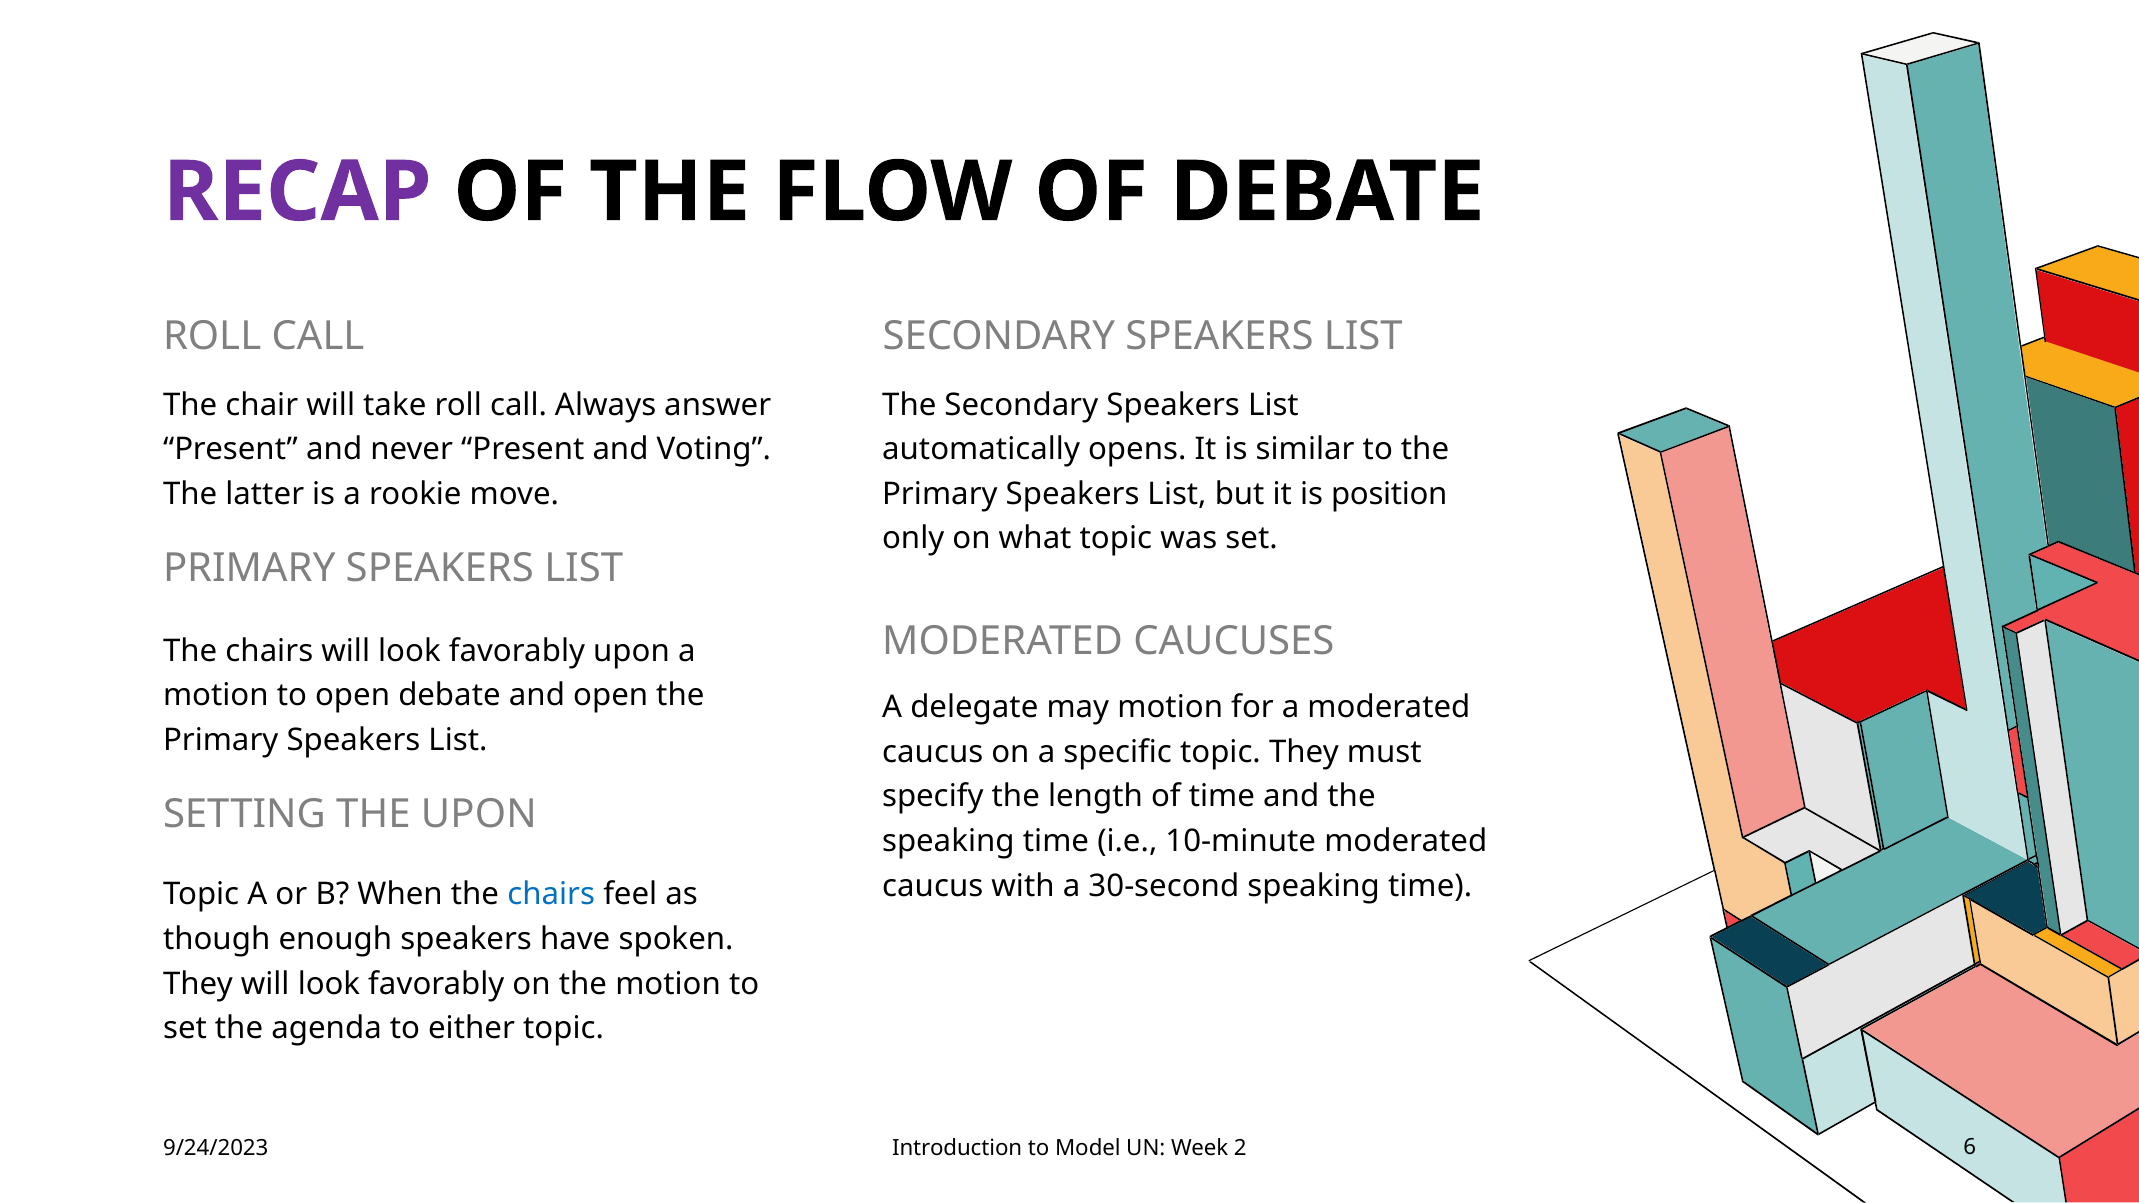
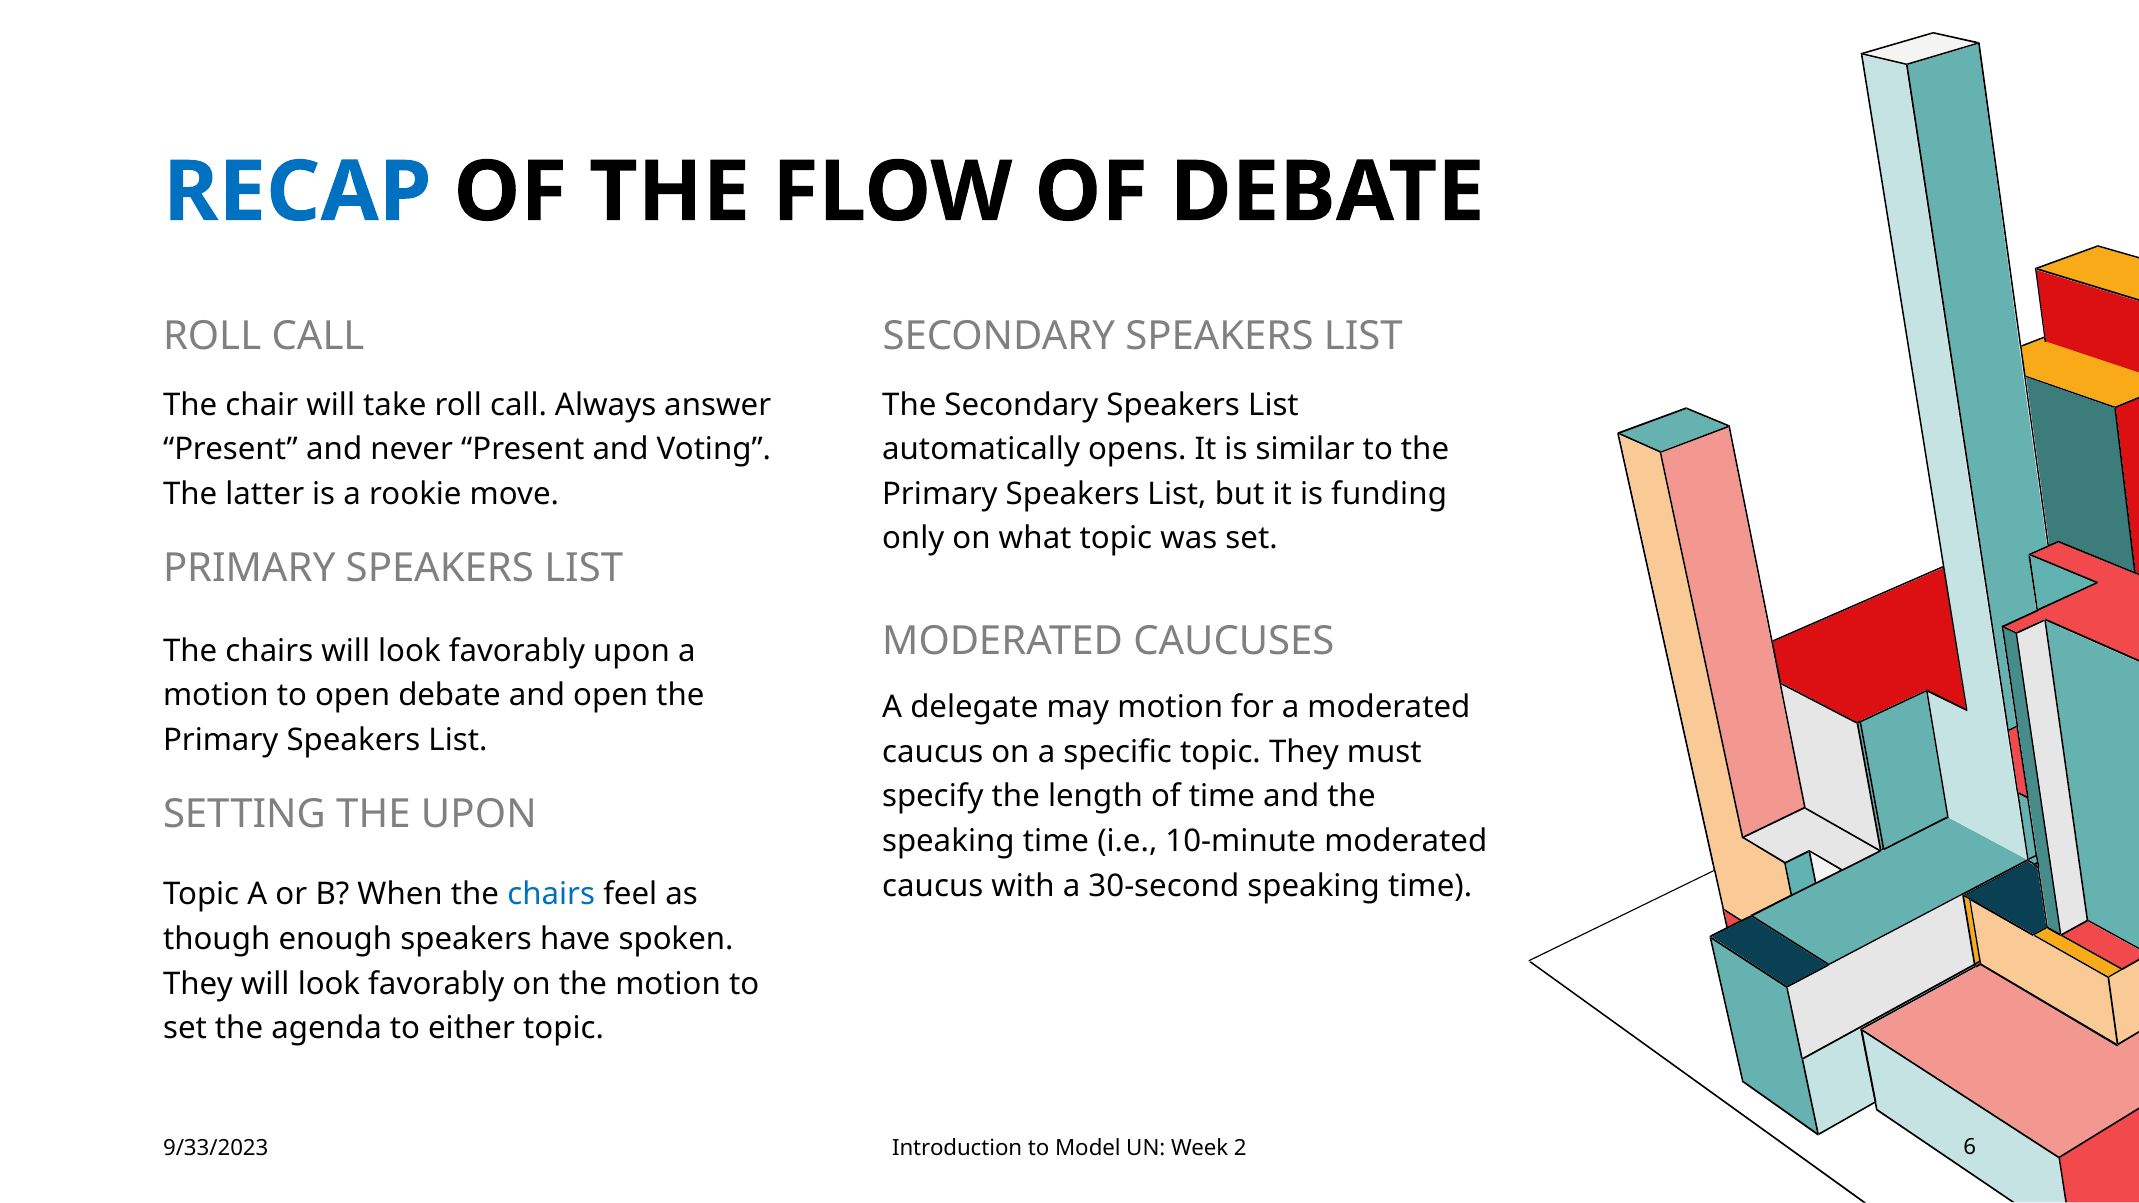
RECAP colour: purple -> blue (297, 192)
position: position -> funding (1389, 494)
9/24/2023: 9/24/2023 -> 9/33/2023 (216, 1149)
